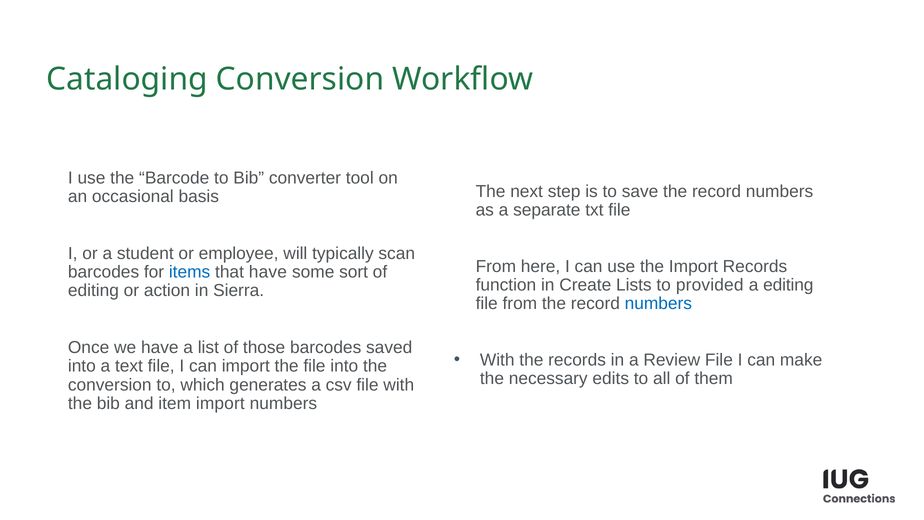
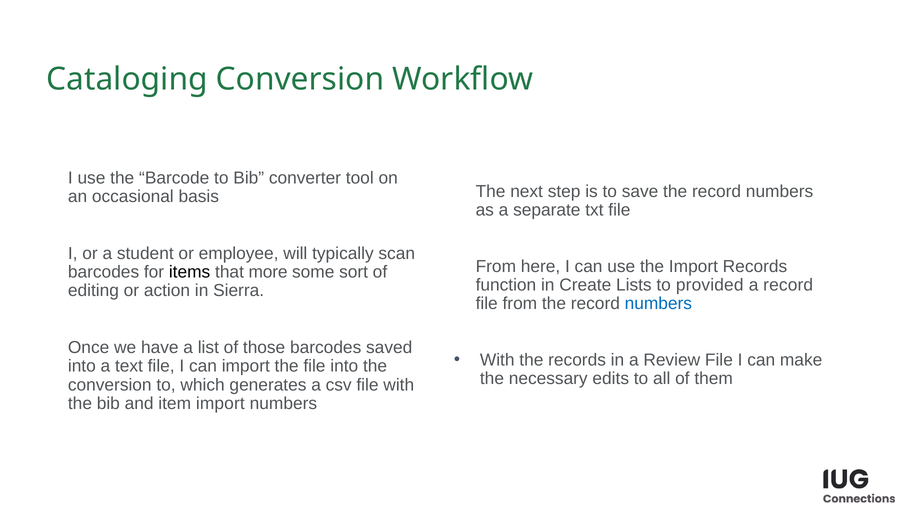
items colour: blue -> black (190, 272)
that have: have -> more (268, 272)
a editing: editing -> record (788, 285)
